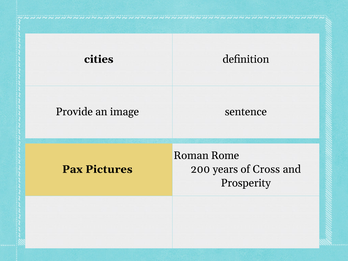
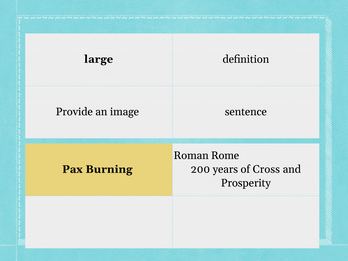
cities: cities -> large (99, 59)
Pictures: Pictures -> Burning (109, 169)
